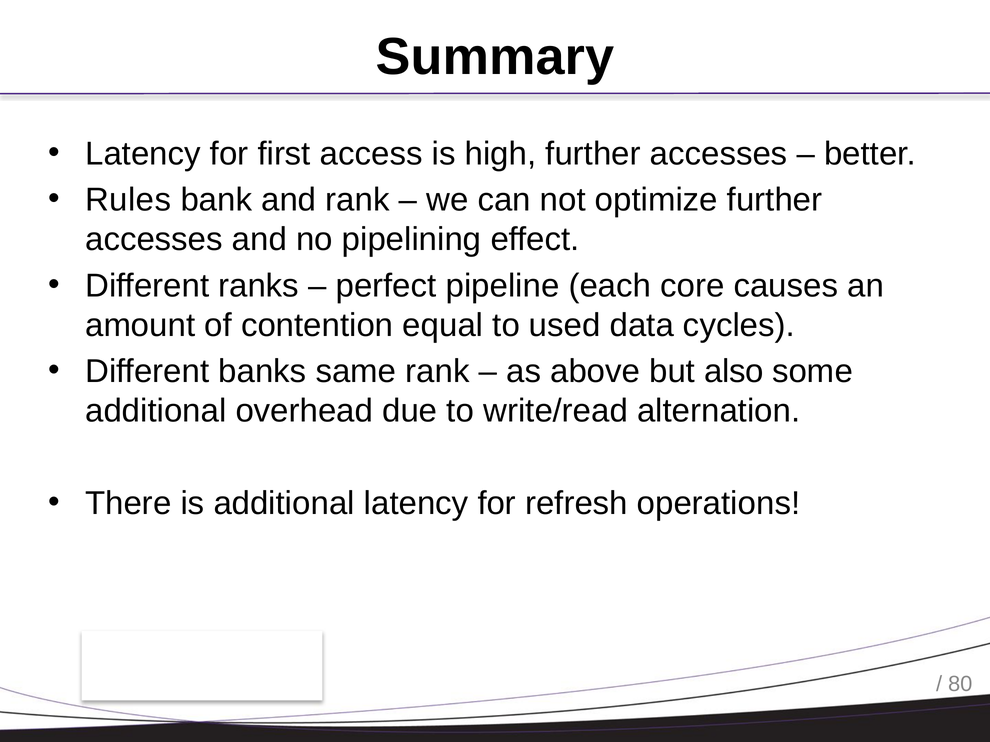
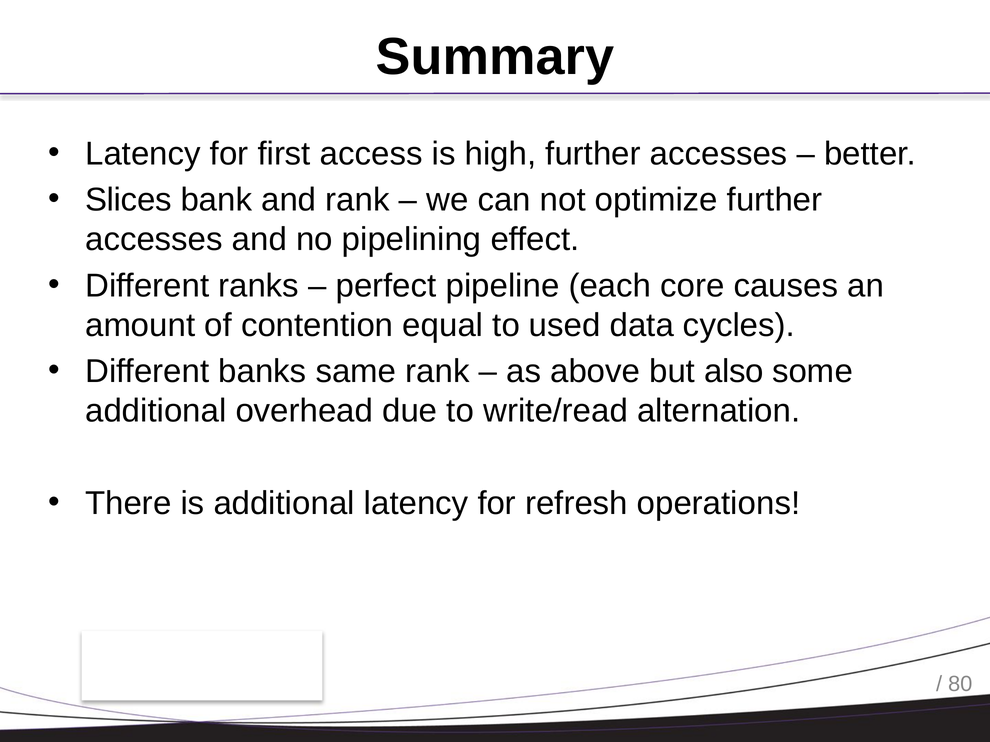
Rules: Rules -> Slices (128, 200)
